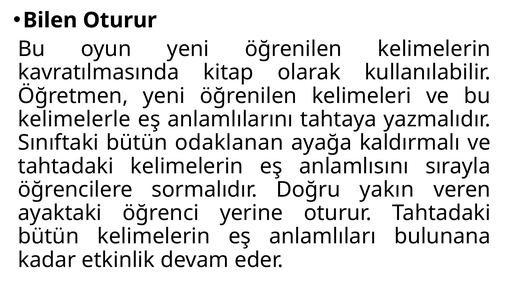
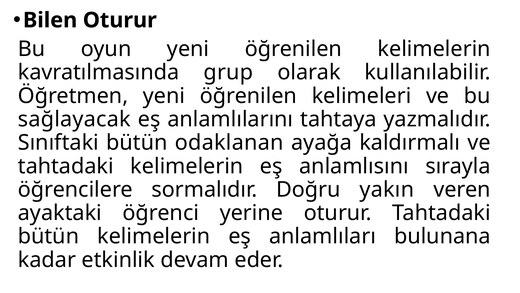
kitap: kitap -> grup (228, 72)
kelimelerle: kelimelerle -> sağlayacak (74, 119)
